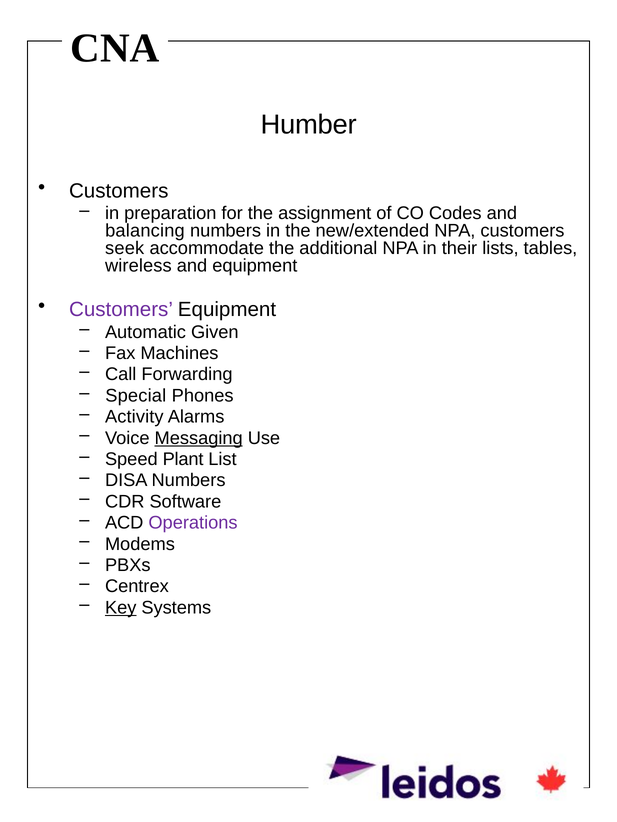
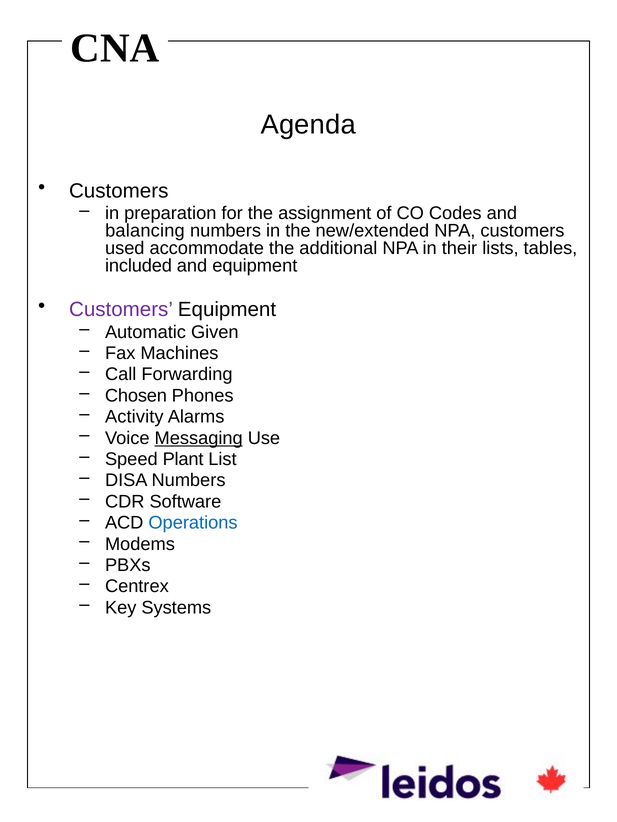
Humber: Humber -> Agenda (308, 125)
seek: seek -> used (125, 248)
wireless: wireless -> included (138, 266)
Special: Special -> Chosen (136, 396)
Operations colour: purple -> blue (193, 523)
Key underline: present -> none (121, 608)
